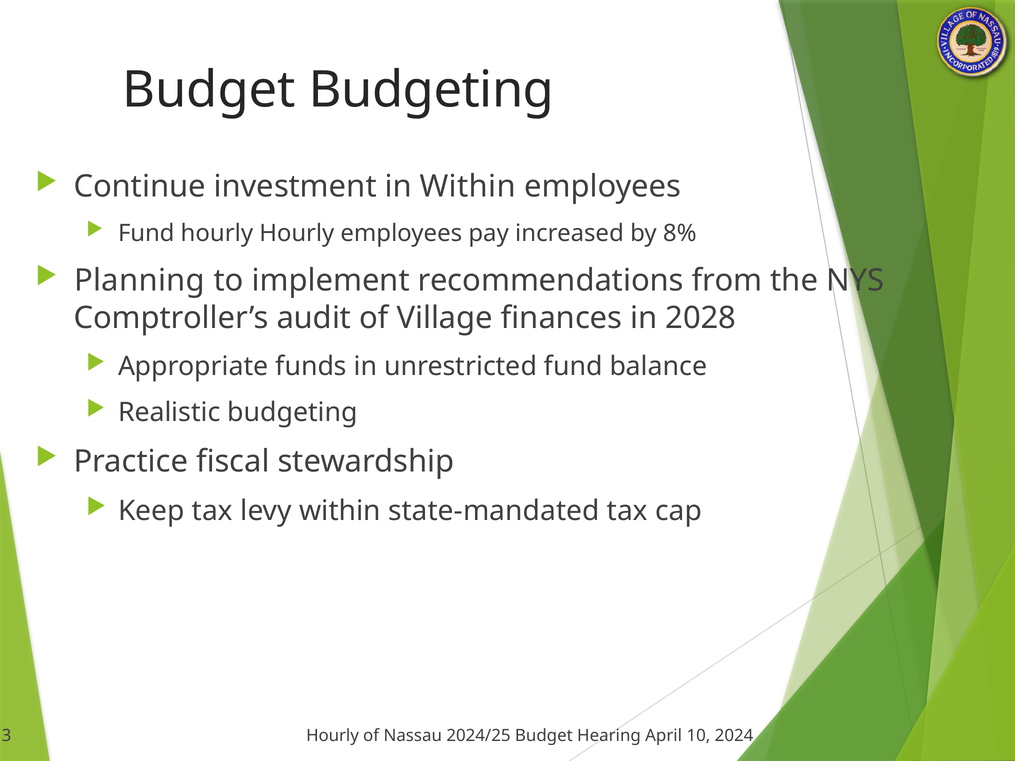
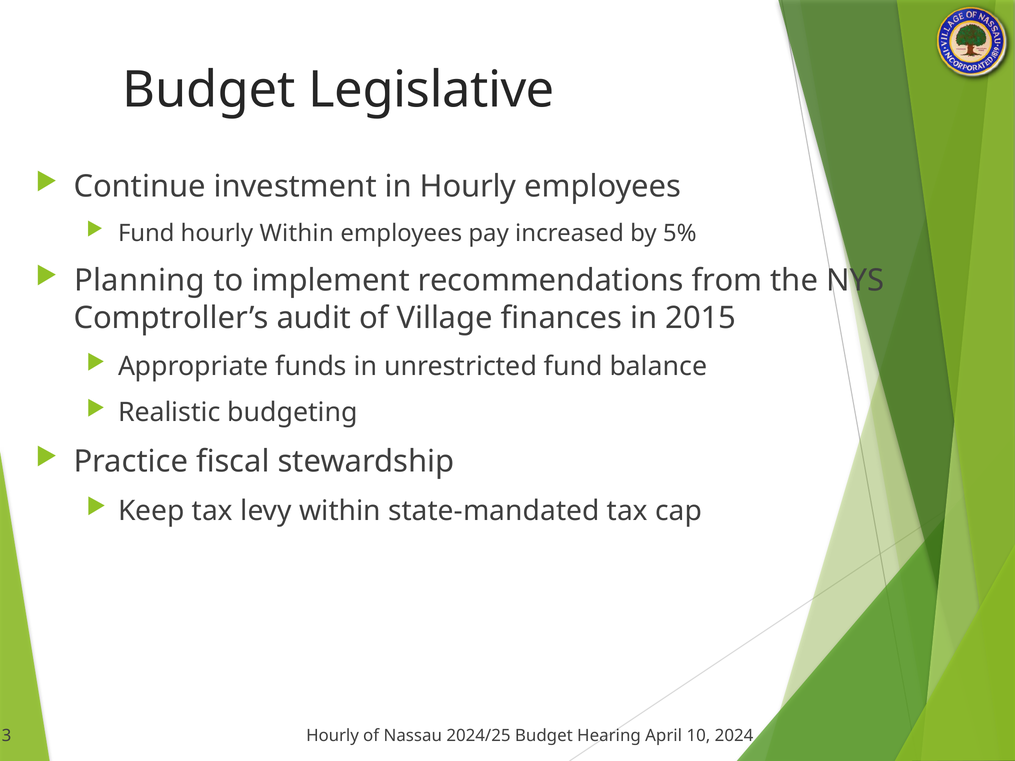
Budget Budgeting: Budgeting -> Legislative (431, 90)
in Within: Within -> Hourly (468, 187)
hourly Hourly: Hourly -> Within (297, 233)
8%: 8% -> 5% (680, 233)
2028: 2028 -> 2015 (701, 318)
